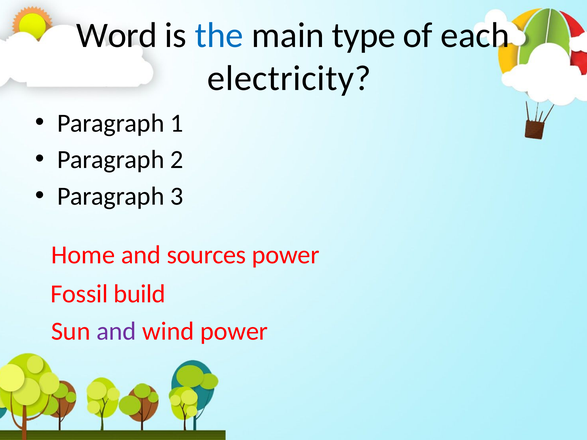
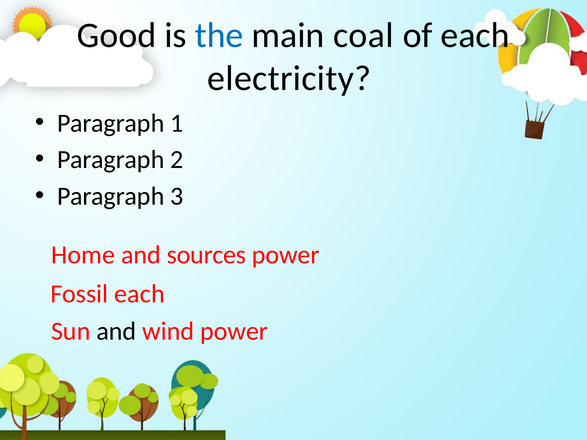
Word: Word -> Good (116, 35)
type: type -> coal (363, 35)
Fossil build: build -> each (139, 294)
and colour: purple -> black (116, 331)
